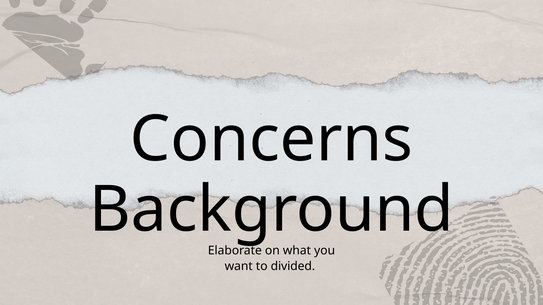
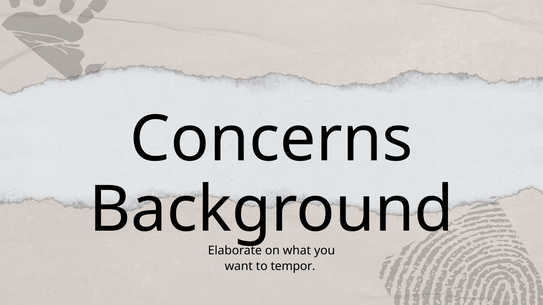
divided: divided -> tempor (293, 267)
